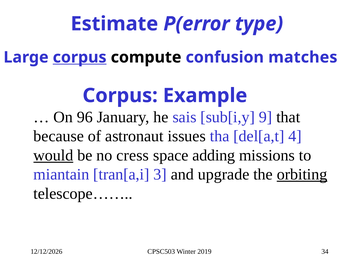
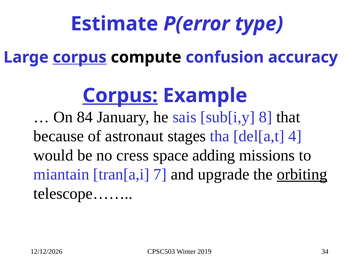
matches: matches -> accuracy (303, 57)
Corpus underline: none -> present (120, 96)
96: 96 -> 84 (85, 117)
9: 9 -> 8 (266, 117)
issues: issues -> stages (187, 136)
would underline: present -> none (53, 155)
3: 3 -> 7 (160, 175)
